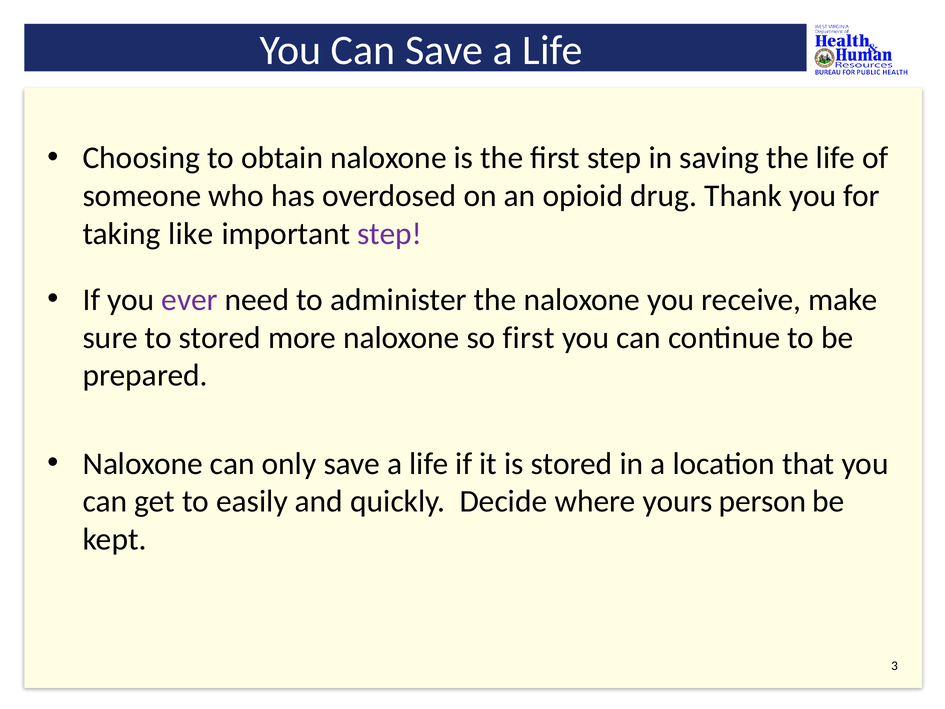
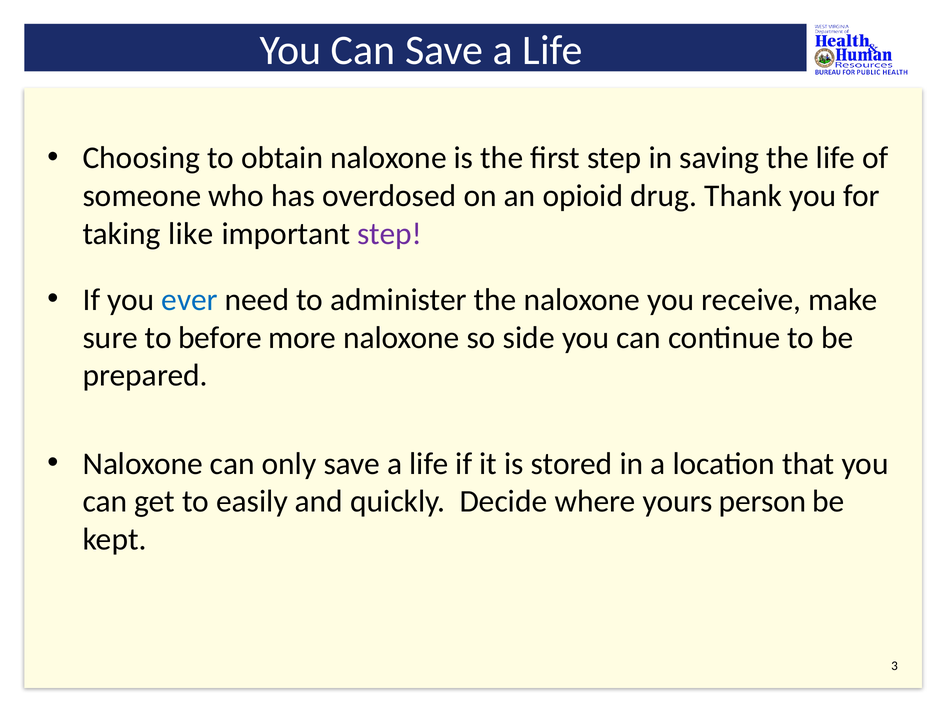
ever colour: purple -> blue (190, 300)
to stored: stored -> before (220, 338)
so first: first -> side (529, 338)
